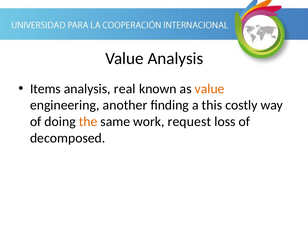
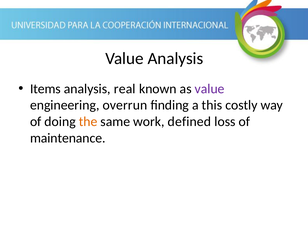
value colour: orange -> purple (210, 89)
another: another -> overrun (125, 105)
request: request -> defined (189, 122)
decomposed: decomposed -> maintenance (68, 138)
